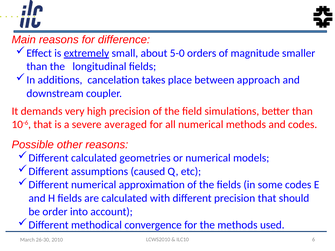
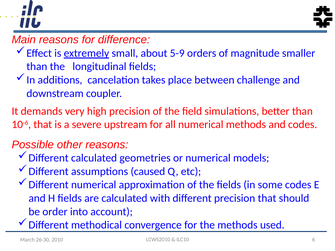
5-0: 5-0 -> 5-9 (177, 53)
approach: approach -> challenge (259, 80)
averaged: averaged -> upstream (126, 125)
